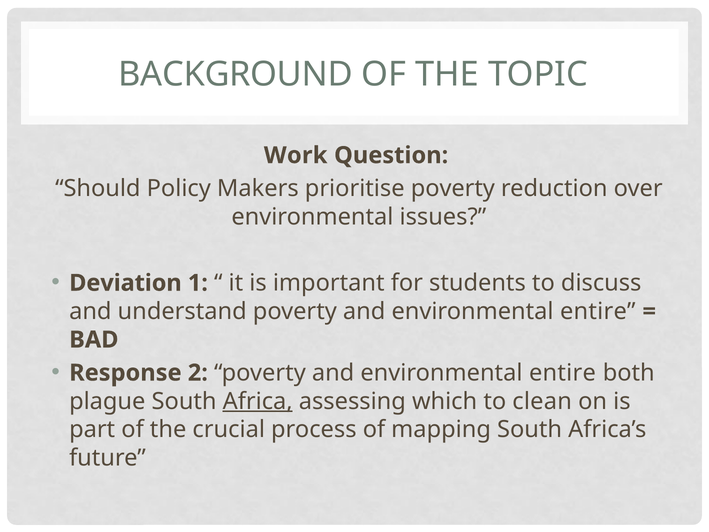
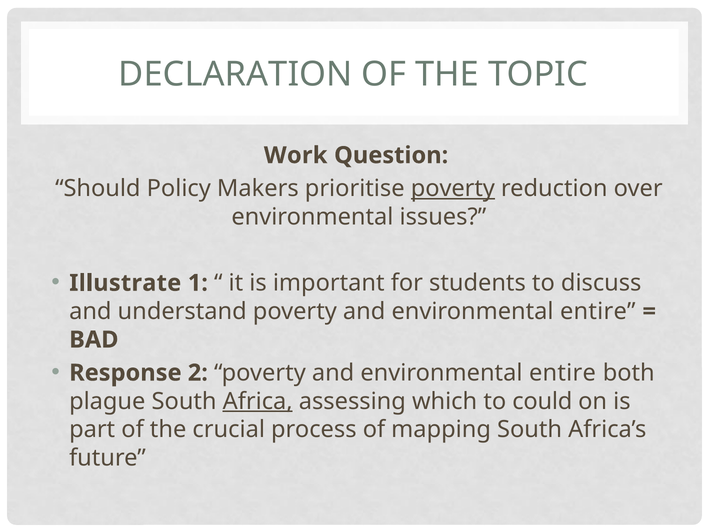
BACKGROUND: BACKGROUND -> DECLARATION (235, 74)
poverty underline: none -> present (453, 188)
Deviation: Deviation -> Illustrate (125, 283)
clean: clean -> could (542, 401)
